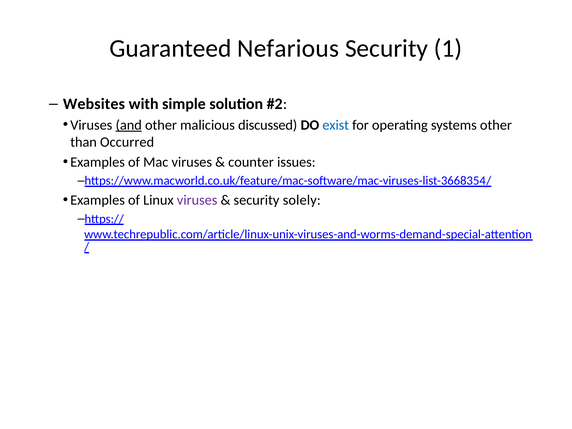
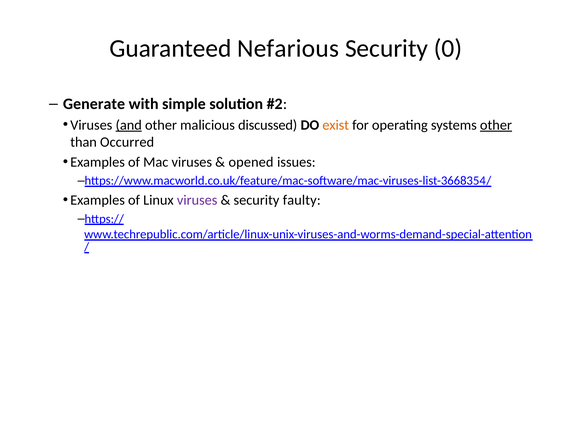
1: 1 -> 0 (448, 48)
Websites: Websites -> Generate (94, 104)
exist colour: blue -> orange (336, 125)
other underline: none -> present (496, 125)
counter: counter -> opened (251, 162)
solely: solely -> faulty (302, 200)
